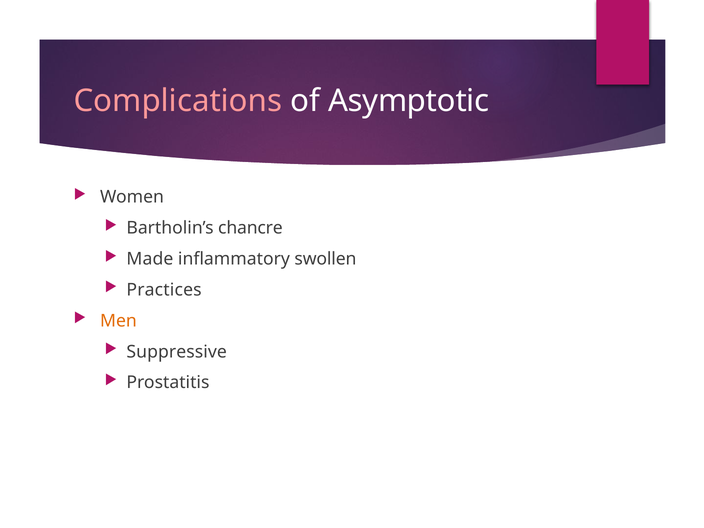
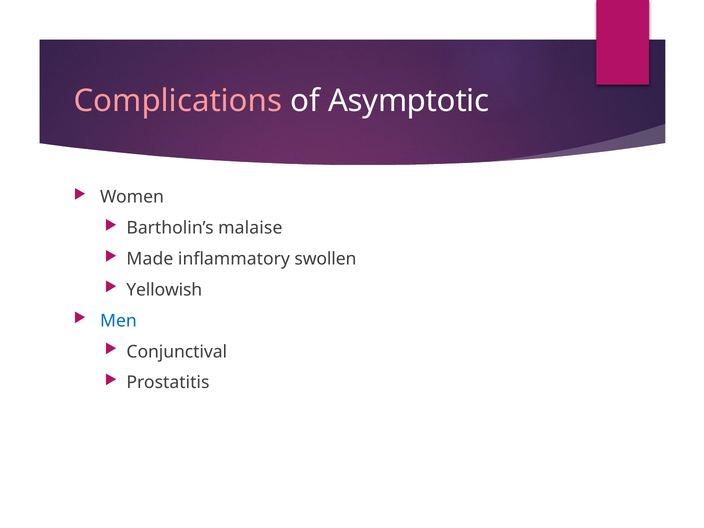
chancre: chancre -> malaise (250, 228)
Practices: Practices -> Yellowish (164, 290)
Men colour: orange -> blue (118, 321)
Suppressive: Suppressive -> Conjunctival (177, 352)
